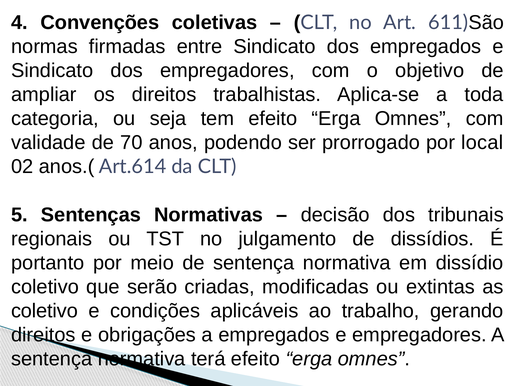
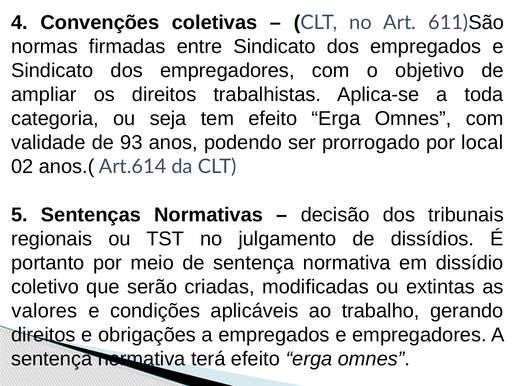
70: 70 -> 93 (131, 143)
coletivo: coletivo -> valores (44, 311)
